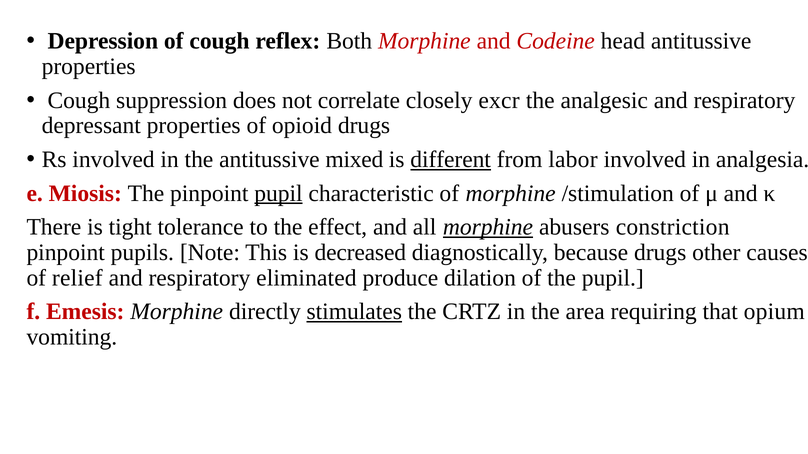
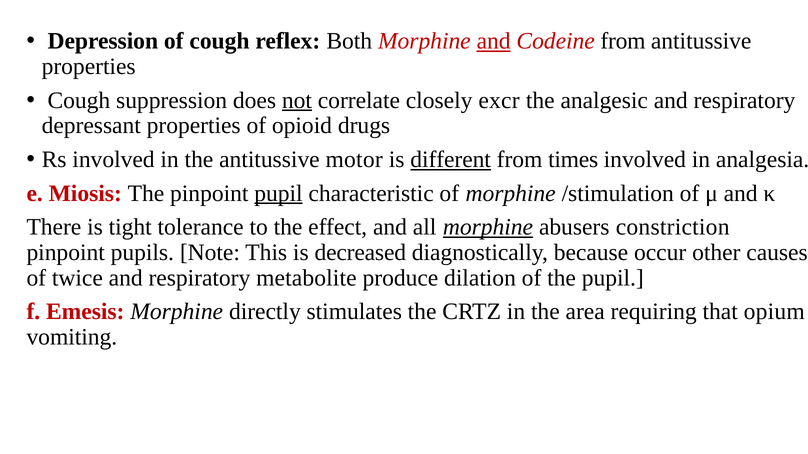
and underline: none -> present (494, 41)
Codeine head: head -> from (623, 41)
not underline: none -> present (297, 100)
mixed: mixed -> motor (354, 160)
labor: labor -> times (573, 160)
because drugs: drugs -> occur (660, 253)
relief: relief -> twice (77, 278)
eliminated: eliminated -> metabolite (306, 278)
stimulates underline: present -> none (354, 312)
